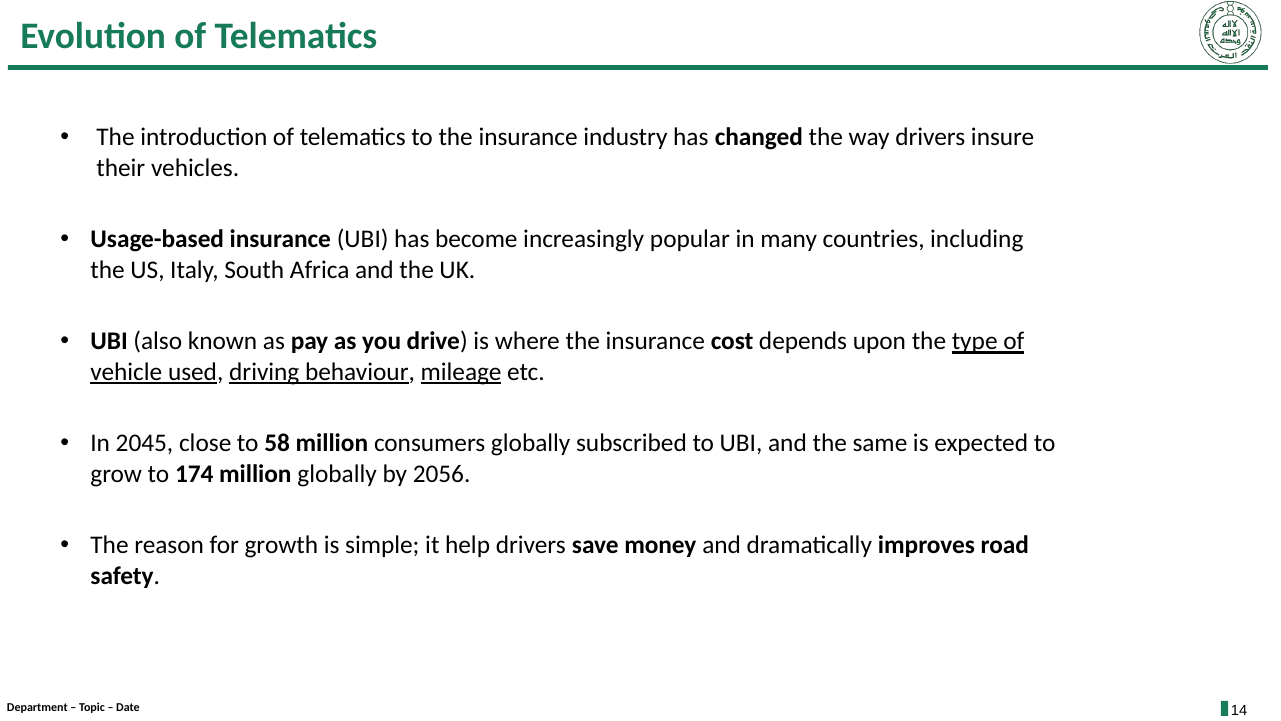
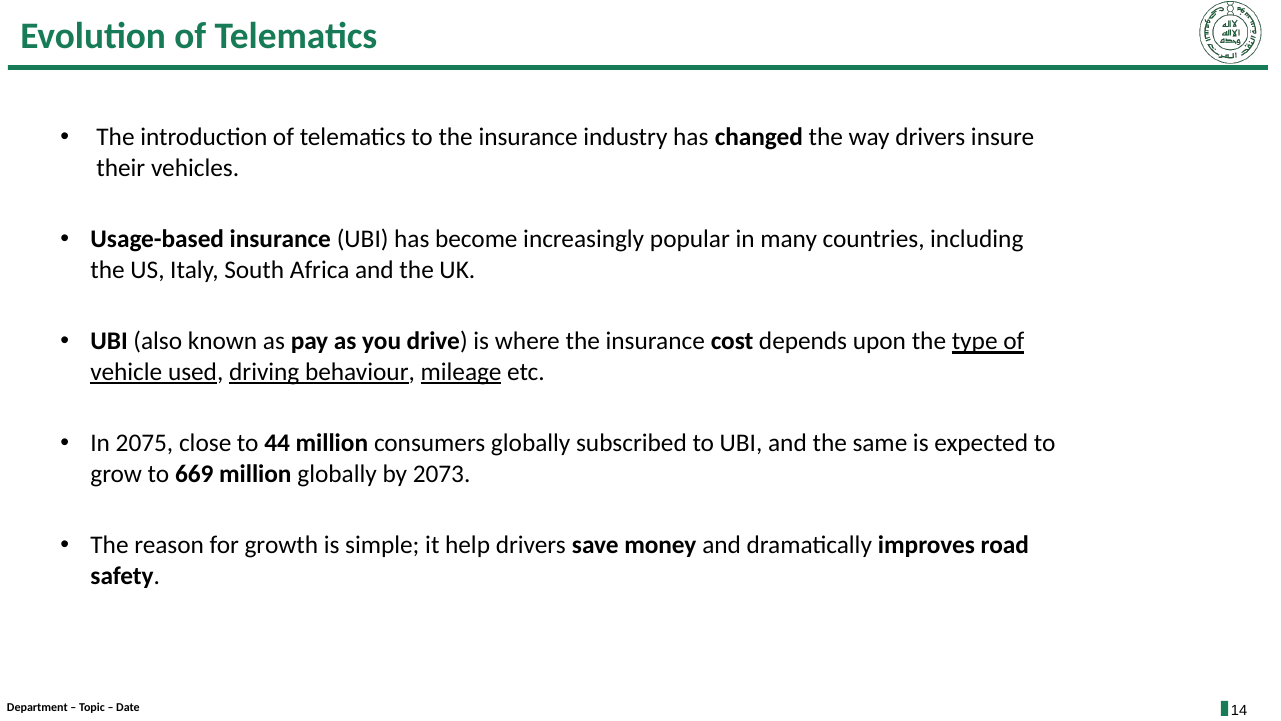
2045: 2045 -> 2075 (145, 443)
58: 58 -> 44 (277, 443)
174: 174 -> 669 (194, 474)
2056: 2056 -> 2073 (442, 474)
